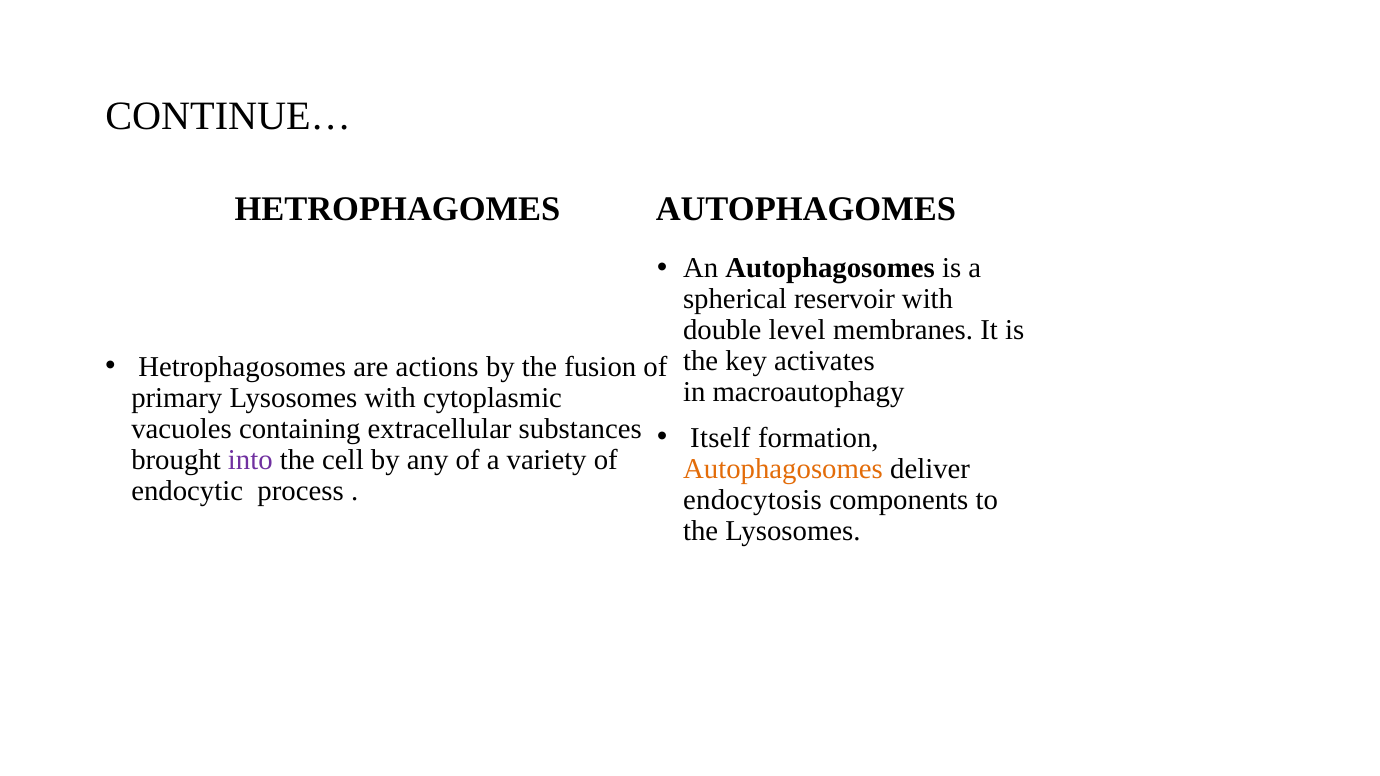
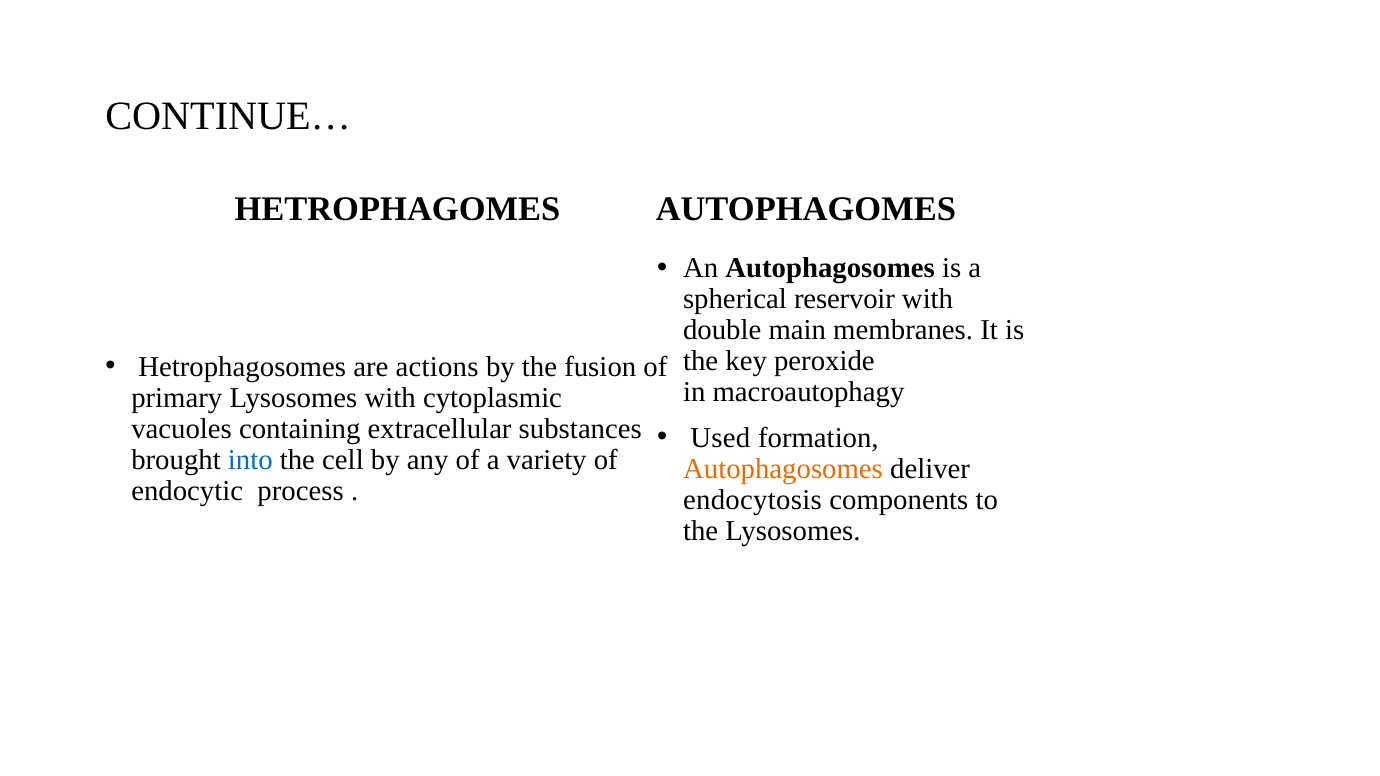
level: level -> main (797, 330)
activates: activates -> peroxide (824, 361)
Itself: Itself -> Used (720, 438)
into colour: purple -> blue (250, 460)
